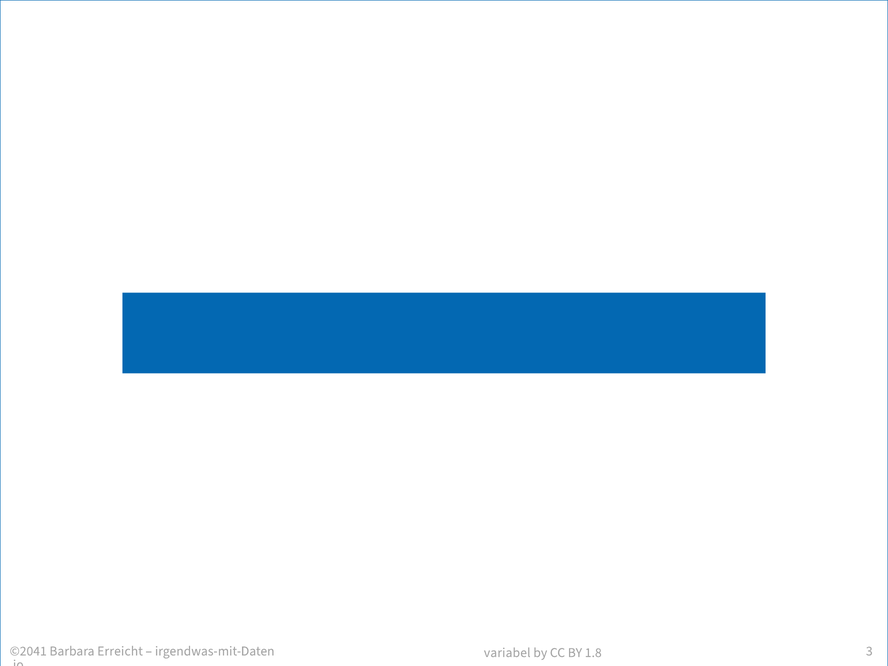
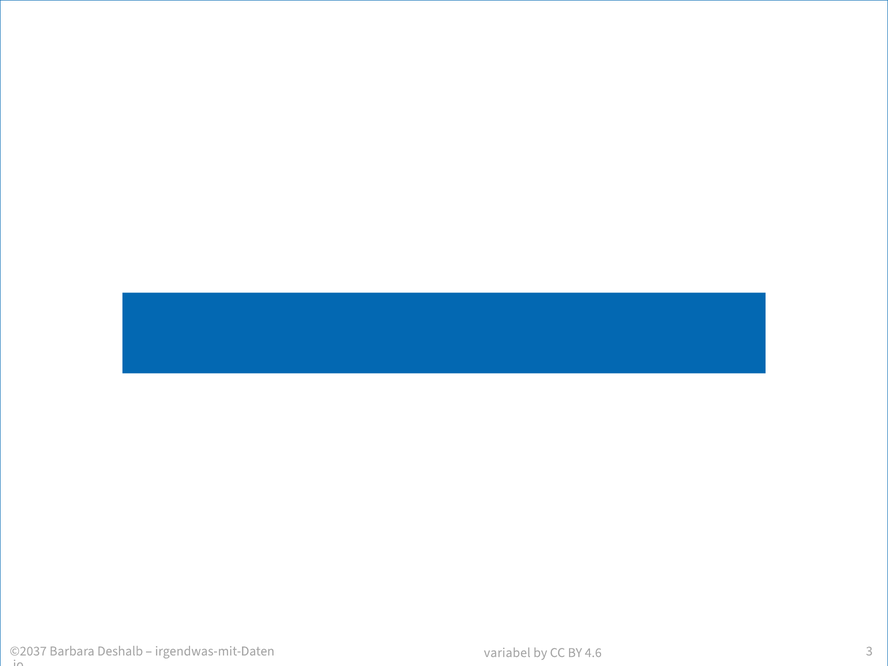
©2041: ©2041 -> ©2037 (28, 651)
Erreicht: Erreicht -> Deshalb (120, 651)
1.8: 1.8 -> 4.6 (593, 653)
